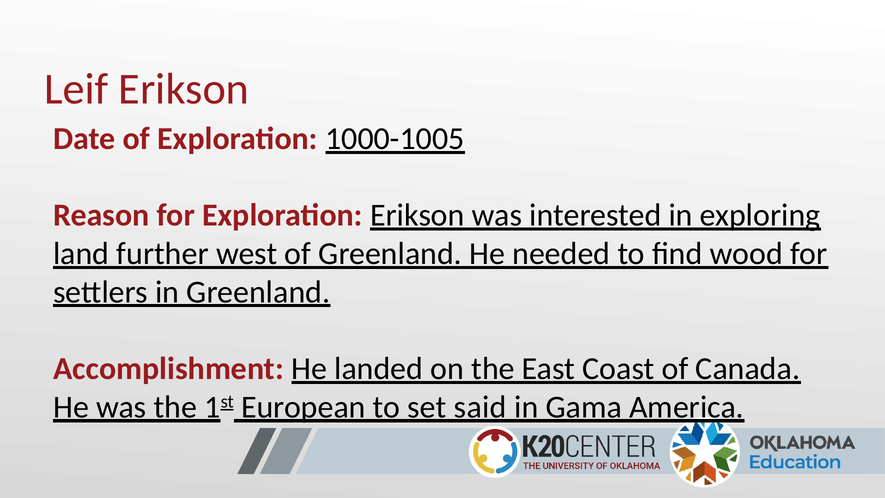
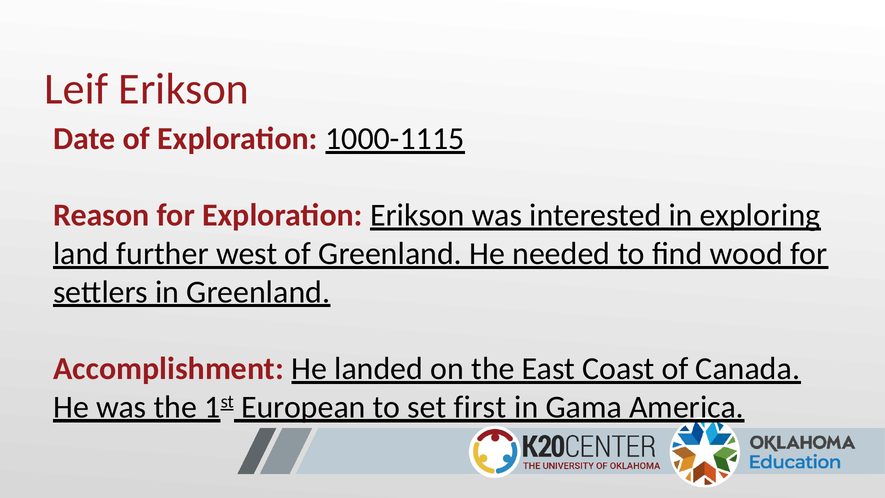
1000-1005: 1000-1005 -> 1000-1115 (395, 139)
said: said -> first (480, 407)
